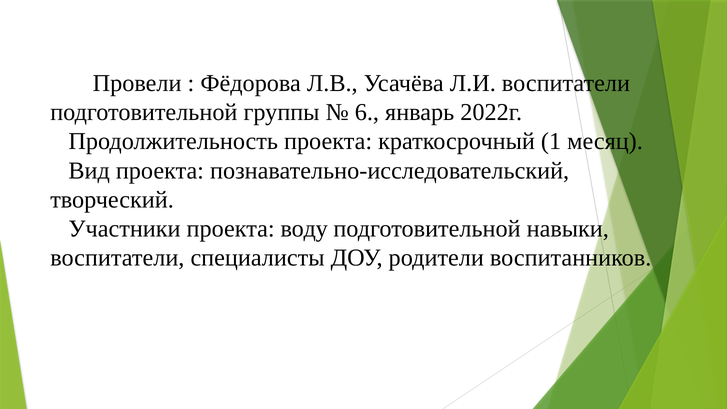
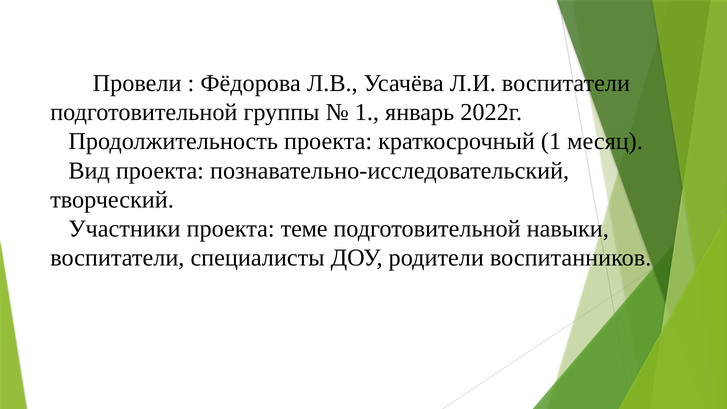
6: 6 -> 1 (367, 112)
воду: воду -> теме (304, 229)
